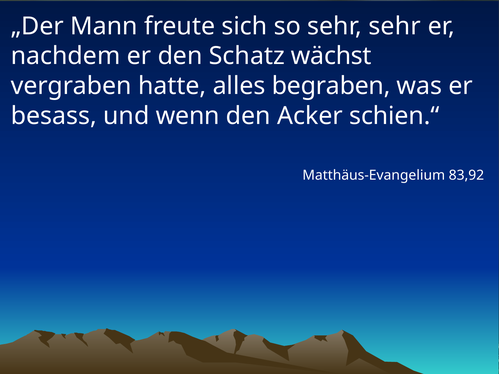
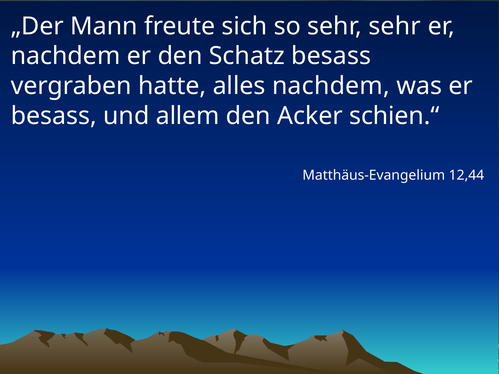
Schatz wächst: wächst -> besass (331, 56)
alles begraben: begraben -> nachdem (331, 86)
wenn: wenn -> allem (188, 116)
83,92: 83,92 -> 12,44 (466, 175)
